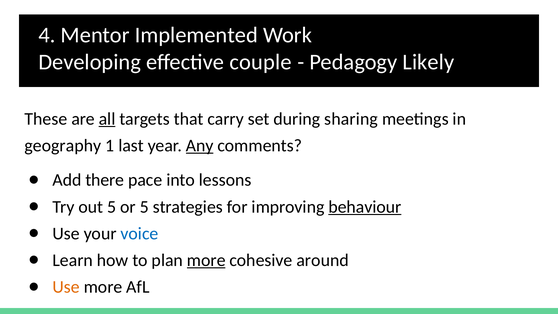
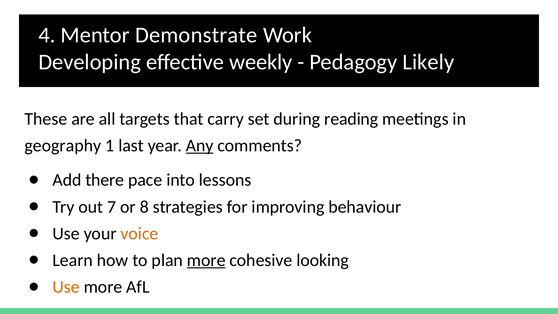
Implemented: Implemented -> Demonstrate (196, 35)
couple: couple -> weekly (261, 62)
all underline: present -> none (107, 119)
sharing: sharing -> reading (351, 119)
out 5: 5 -> 7 (112, 207)
or 5: 5 -> 8 (144, 207)
behaviour underline: present -> none (365, 207)
voice colour: blue -> orange (140, 233)
around: around -> looking (323, 260)
